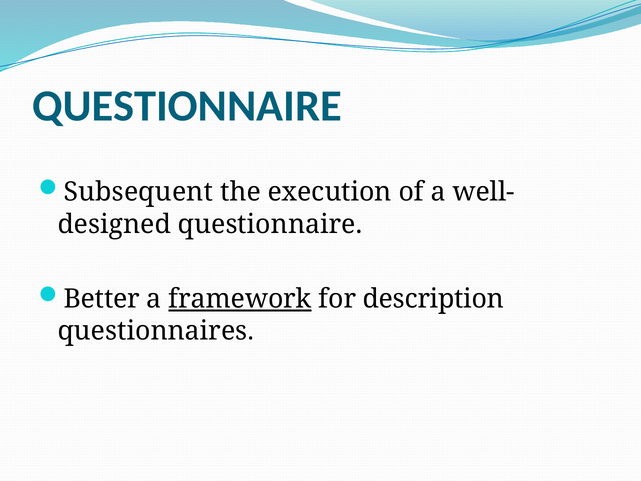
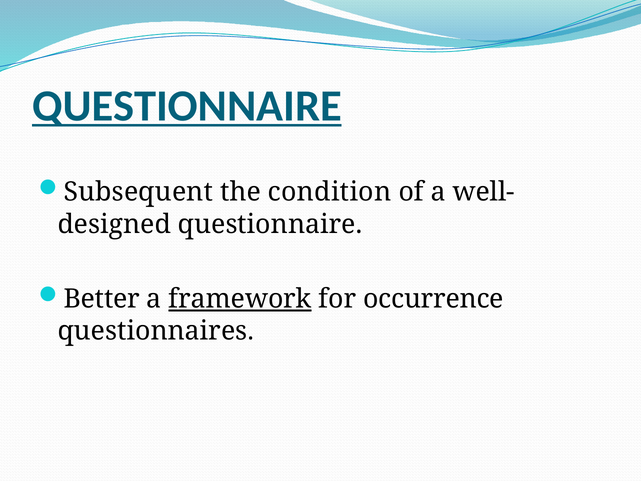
QUESTIONNAIRE underline: none -> present (187, 106)
execution: execution -> condition (330, 192)
description: description -> occurrence (433, 299)
